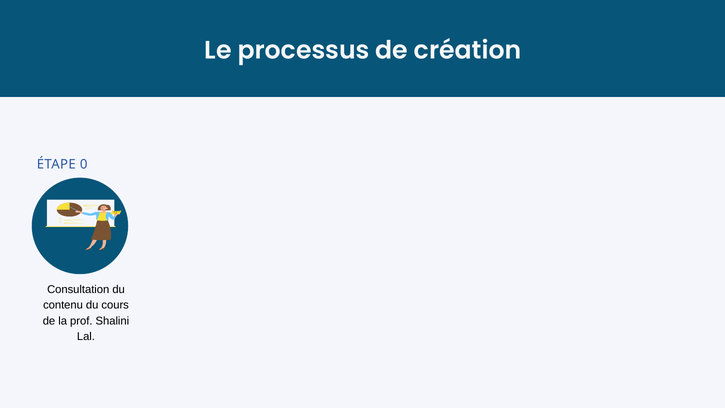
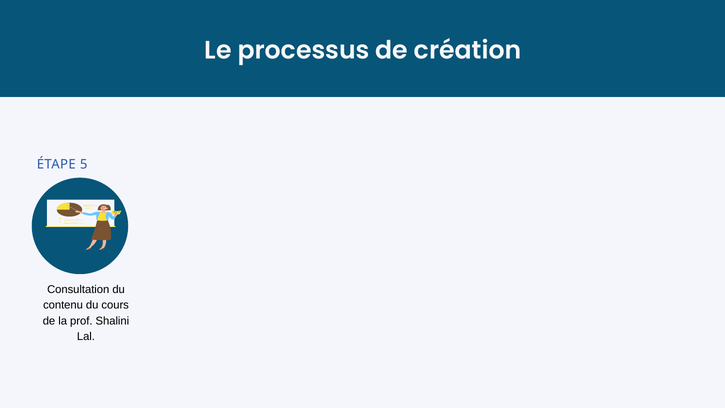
0: 0 -> 5 (84, 164)
